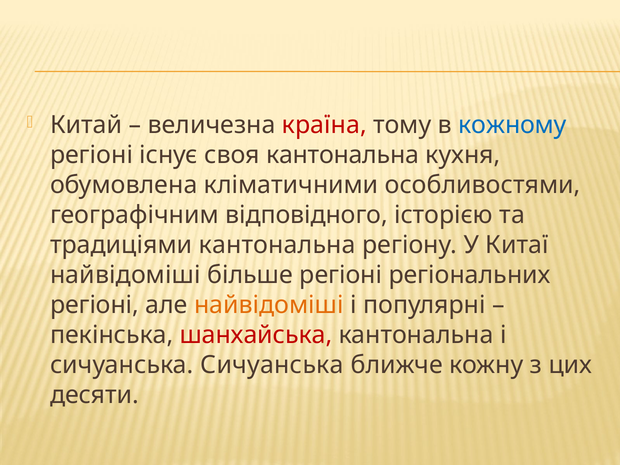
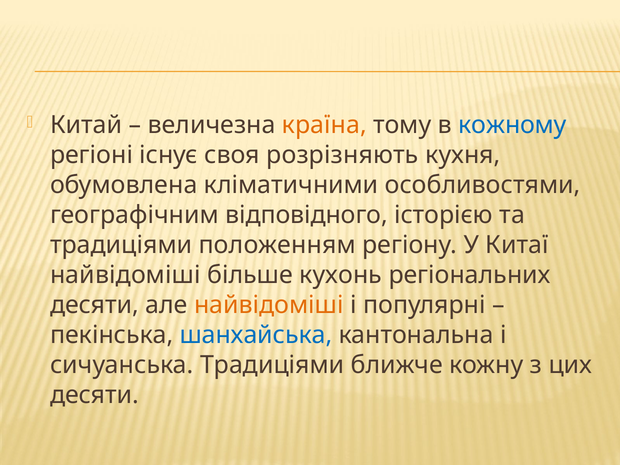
країна colour: red -> orange (324, 125)
своя кантональна: кантональна -> розрізняють (342, 155)
традиціями кантональна: кантональна -> положенням (277, 245)
більше регіоні: регіоні -> кухонь (341, 275)
регіоні: регіоні -> десяти (94, 305)
шанхайська colour: red -> blue (256, 335)
сичуанська Сичуанська: Сичуанська -> Традиціями (272, 365)
